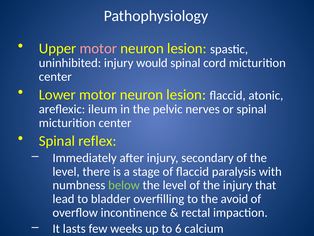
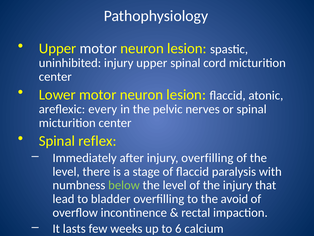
motor colour: pink -> white (98, 48)
injury would: would -> upper (152, 63)
ileum: ileum -> every (103, 109)
injury secondary: secondary -> overfilling (207, 158)
